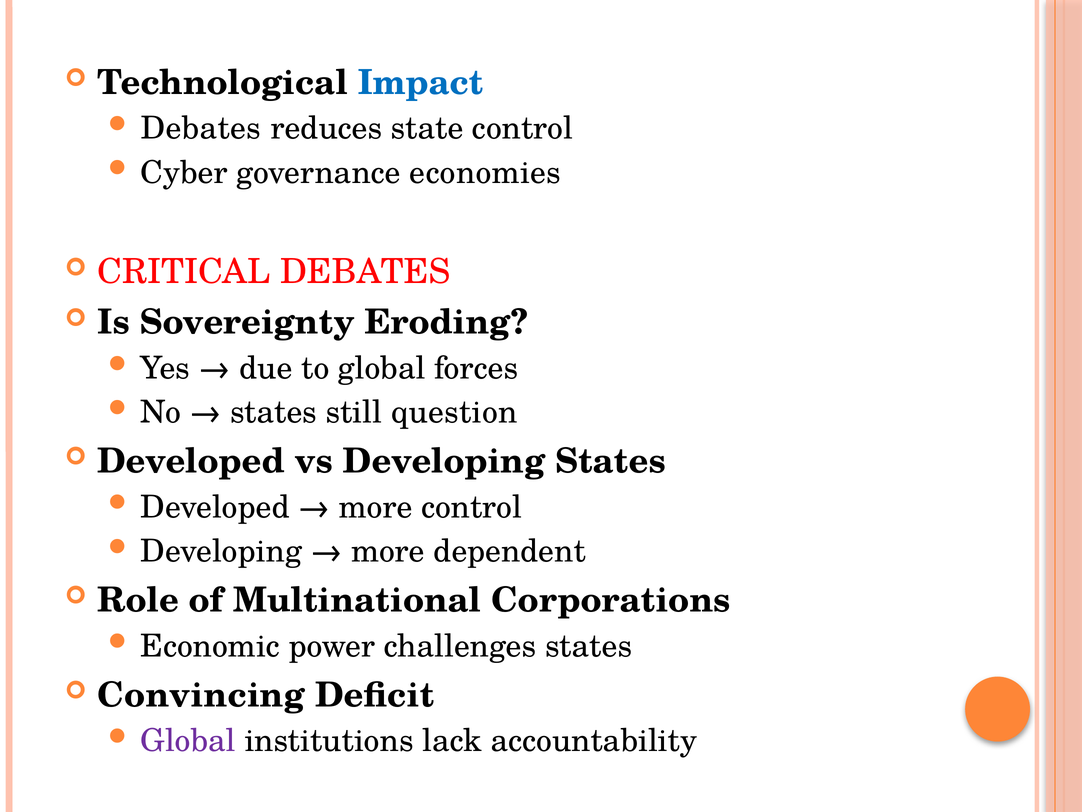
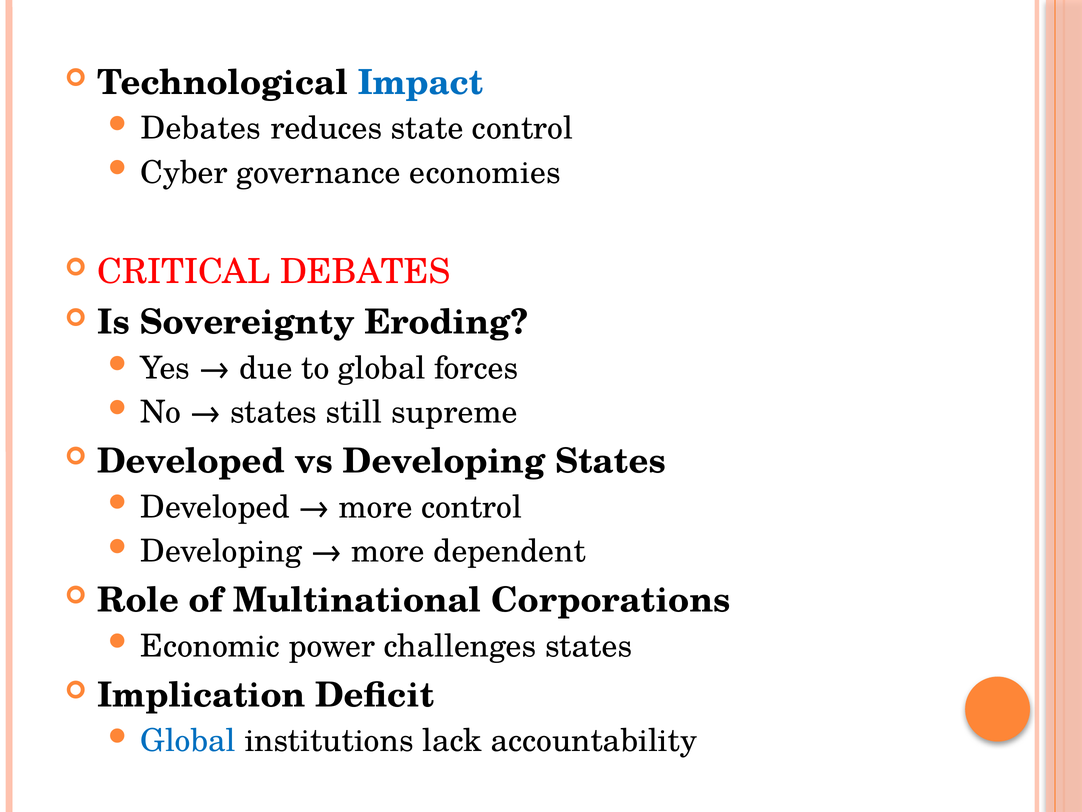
question: question -> supreme (454, 412)
Convincing: Convincing -> Implication (201, 695)
Global colour: purple -> blue (188, 740)
